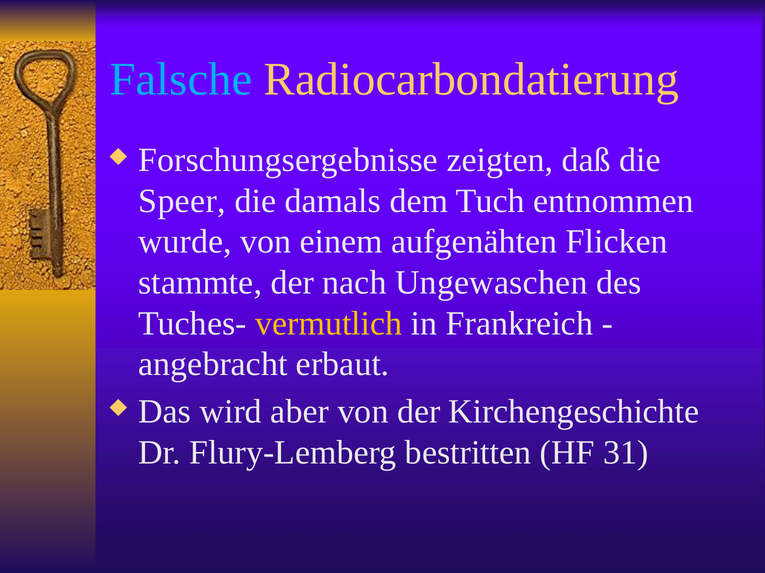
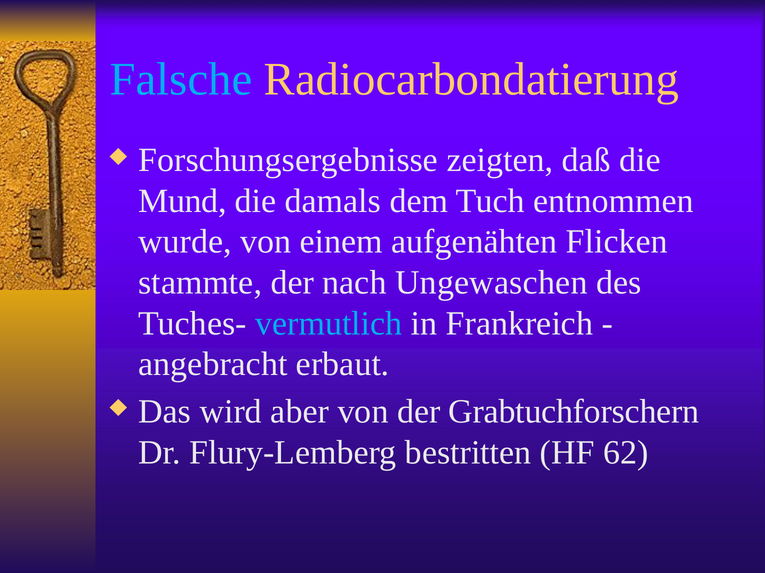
Speer: Speer -> Mund (182, 201)
vermutlich colour: yellow -> light blue (329, 324)
Kirchengeschichte: Kirchengeschichte -> Grabtuchforschern (574, 412)
31: 31 -> 62 (626, 453)
